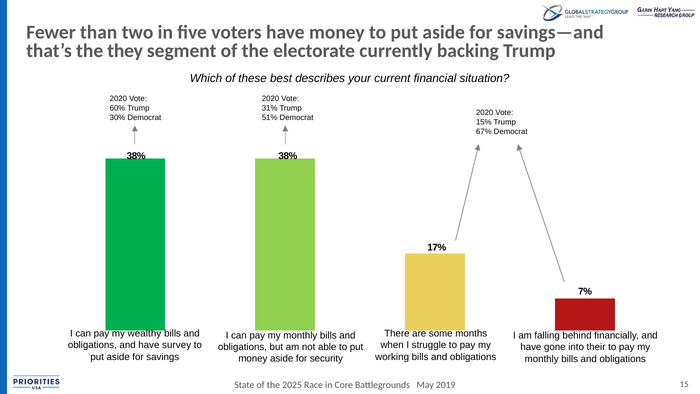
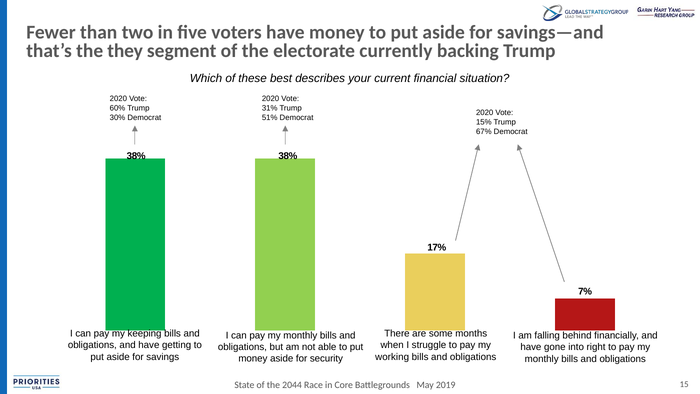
wealthy: wealthy -> keeping (145, 333)
survey: survey -> getting (177, 345)
their: their -> right (596, 347)
2025: 2025 -> 2044 (292, 385)
